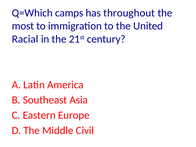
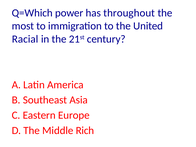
camps: camps -> power (69, 13)
Civil: Civil -> Rich (85, 130)
